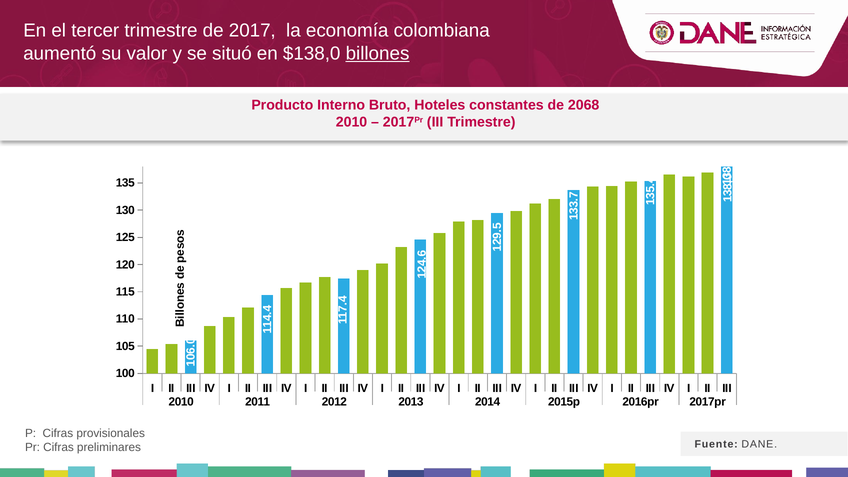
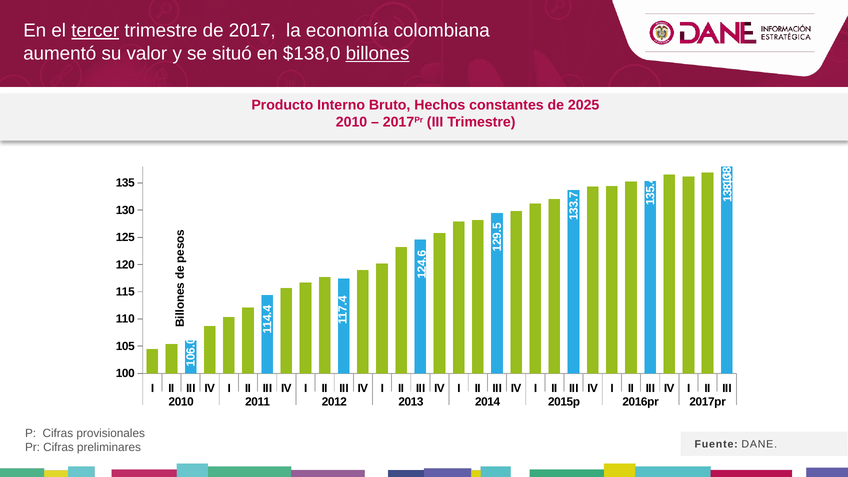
tercer underline: none -> present (95, 31)
Hoteles: Hoteles -> Hechos (440, 105)
2068: 2068 -> 2025 (584, 105)
